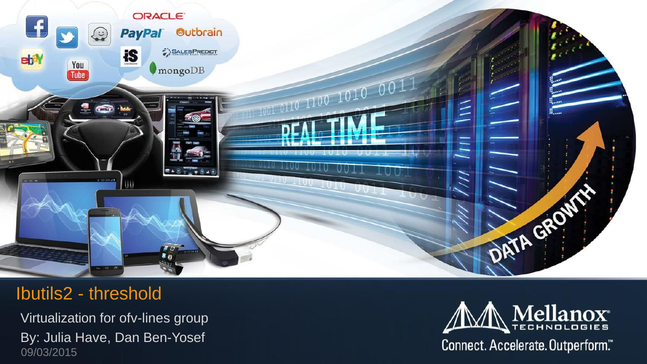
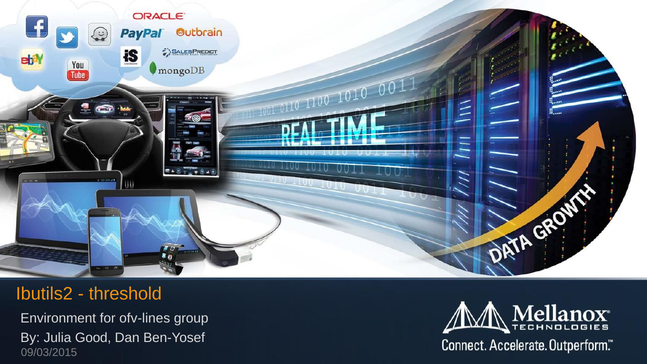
Virtualization: Virtualization -> Environment (58, 318)
Have: Have -> Good (93, 338)
